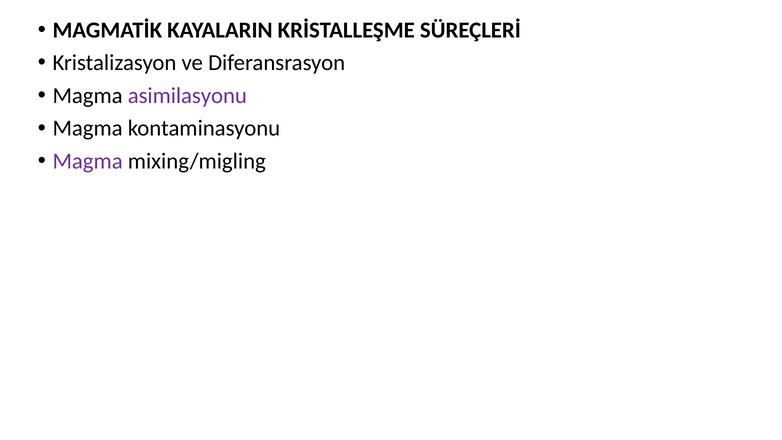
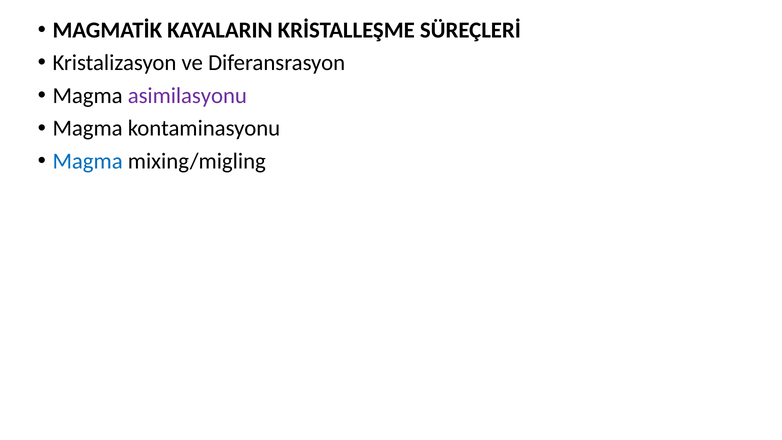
Magma colour: purple -> blue (88, 161)
